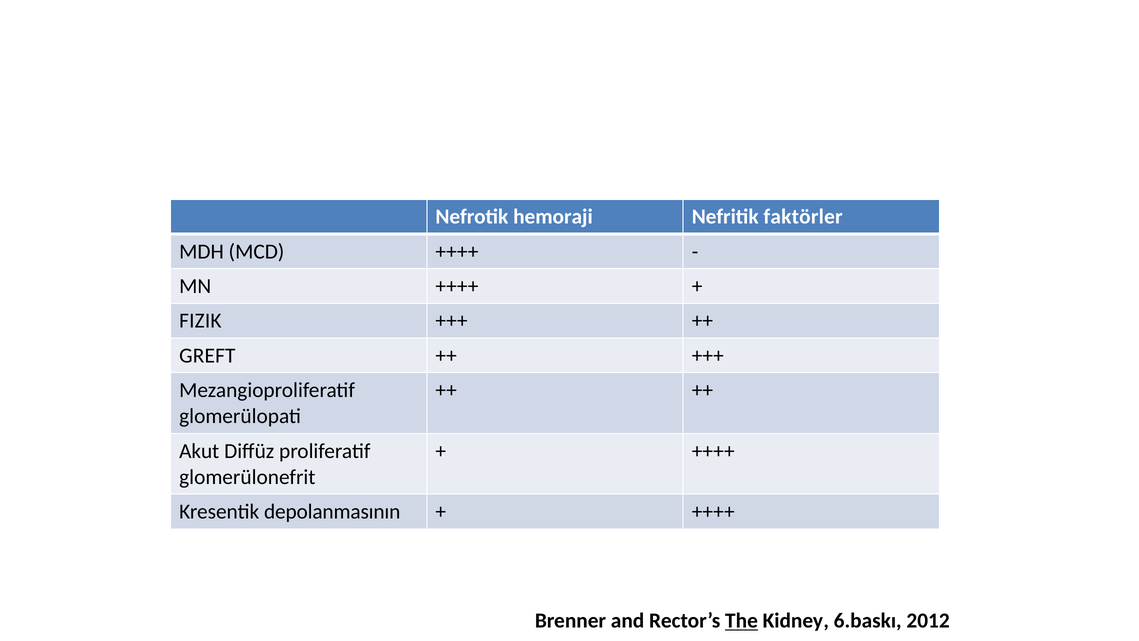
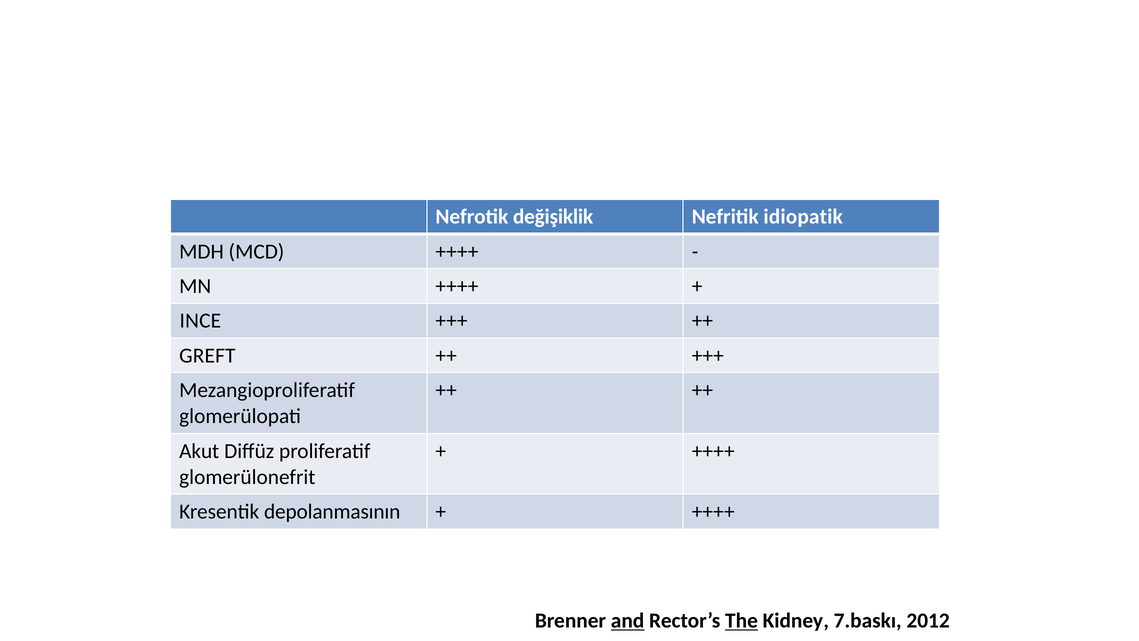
hemoraji: hemoraji -> değişiklik (553, 217)
faktörler: faktörler -> idiopatik (803, 217)
FIZIK: FIZIK -> INCE (200, 321)
and underline: none -> present (628, 620)
6.baskı: 6.baskı -> 7.baskı (868, 620)
